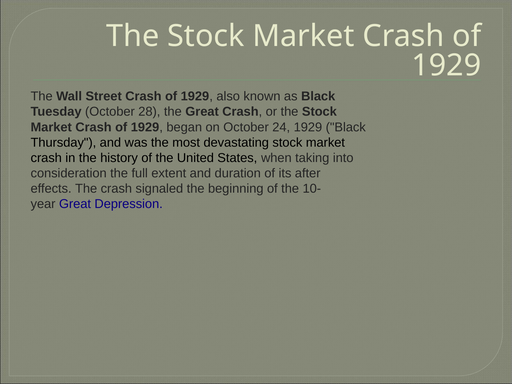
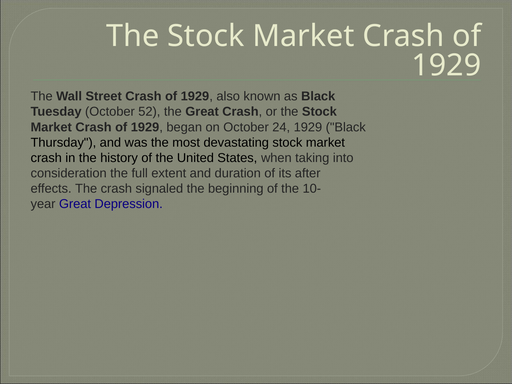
28: 28 -> 52 (149, 112)
